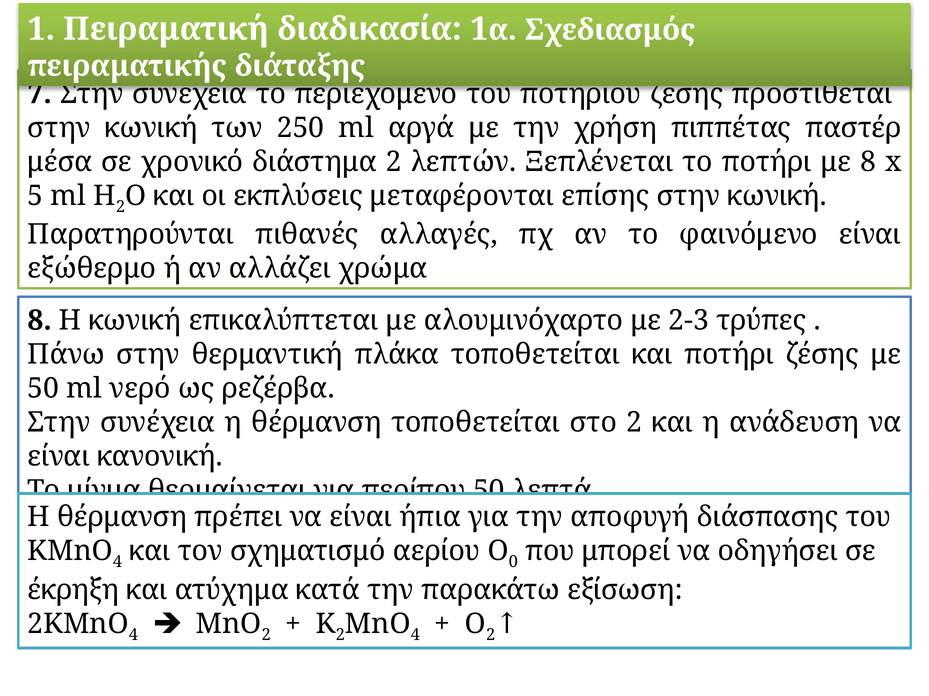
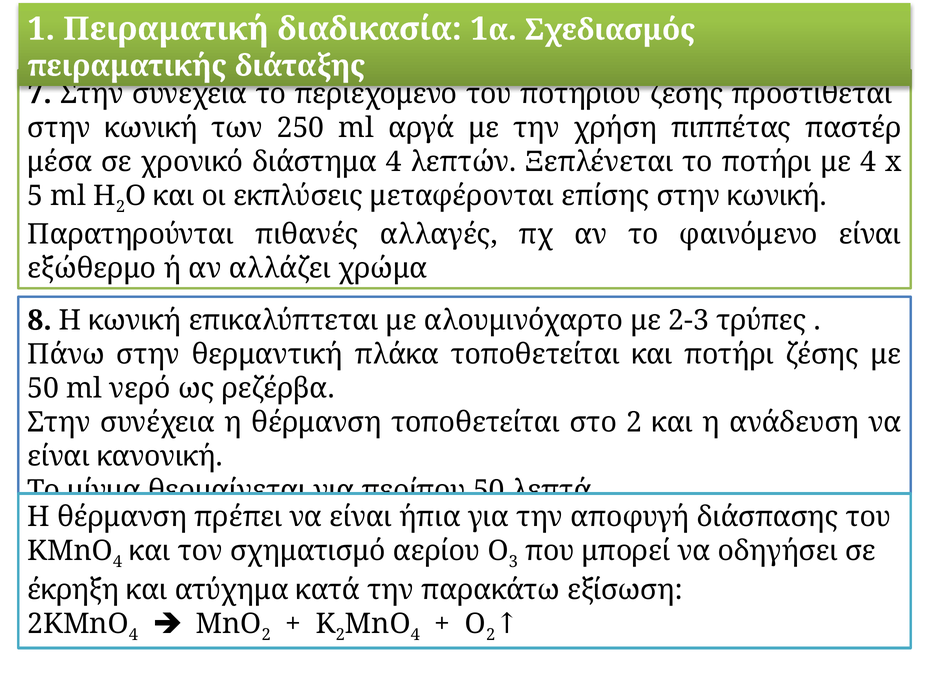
διάστημα 2: 2 -> 4 (394, 162)
με 8: 8 -> 4 (868, 162)
0: 0 -> 3 (513, 563)
